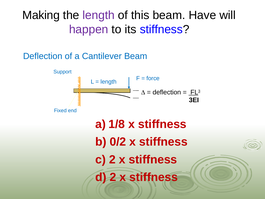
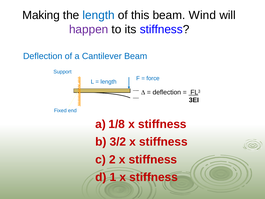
length colour: purple -> blue (99, 15)
Have: Have -> Wind (202, 15)
0/2: 0/2 -> 3/2 (118, 142)
d 2: 2 -> 1 (113, 177)
